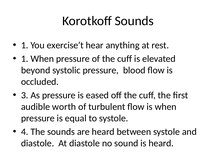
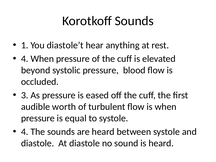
exercise’t: exercise’t -> diastole’t (65, 45)
1: 1 -> 4 (25, 59)
